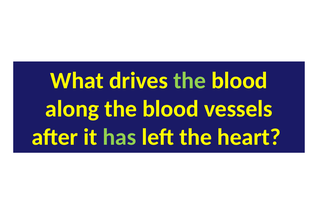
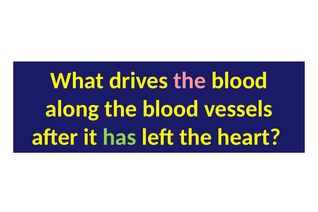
the colour: light green -> pink (190, 80)
